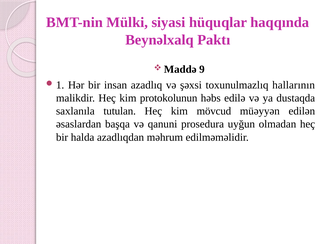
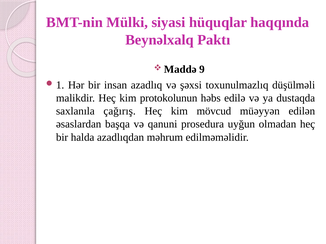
hallarının: hallarının -> düşülməli (294, 85)
tutulan: tutulan -> çağırış (120, 111)
